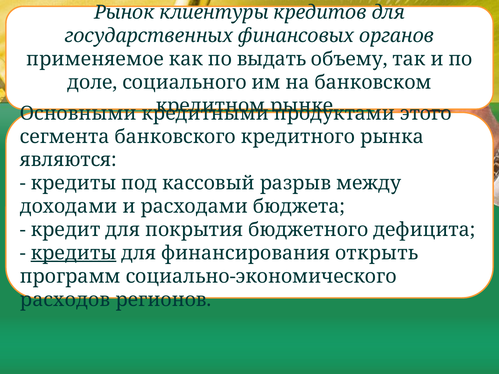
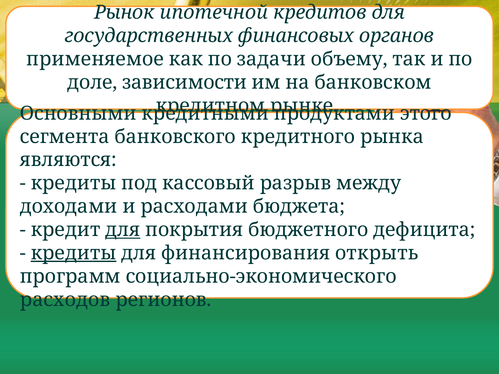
клиентуры: клиентуры -> ипотечной (214, 13)
выдать: выдать -> задачи (271, 59)
социального: социального -> зависимости (185, 82)
для underline: none -> present (123, 230)
